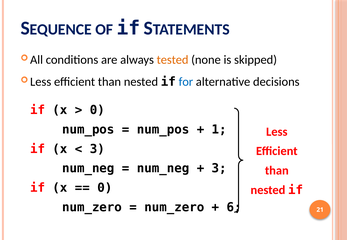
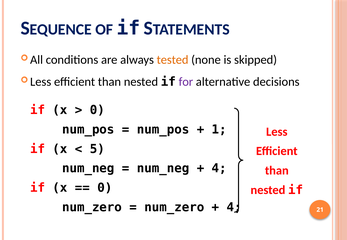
for colour: blue -> purple (186, 82)
3: 3 -> 5 (97, 149)
3: 3 -> 4 (219, 169)
6: 6 -> 4 (234, 207)
